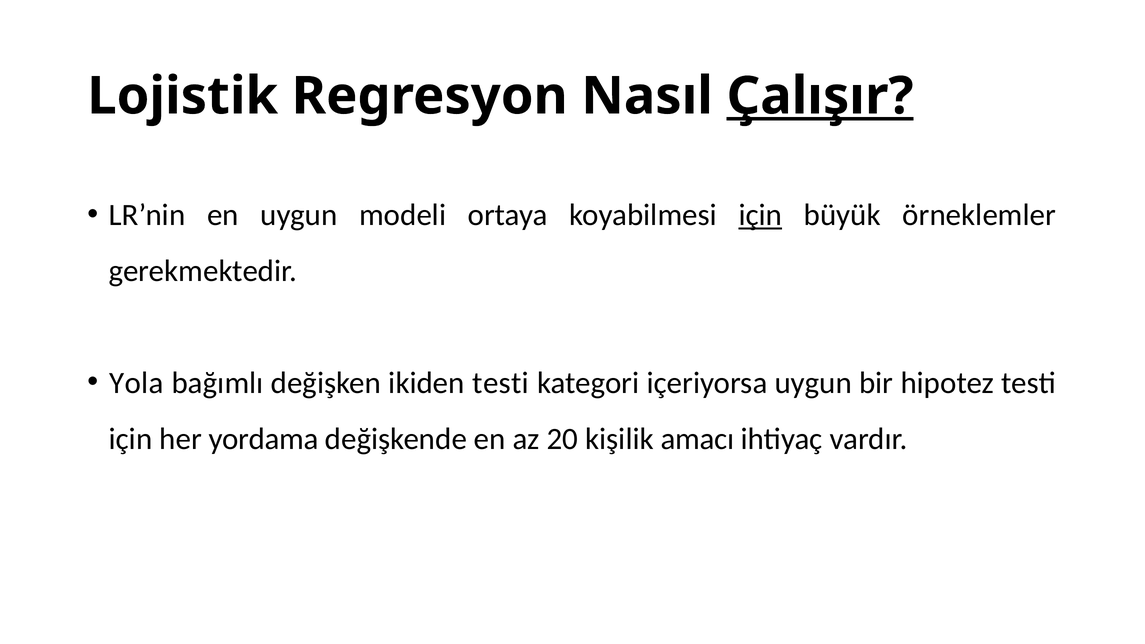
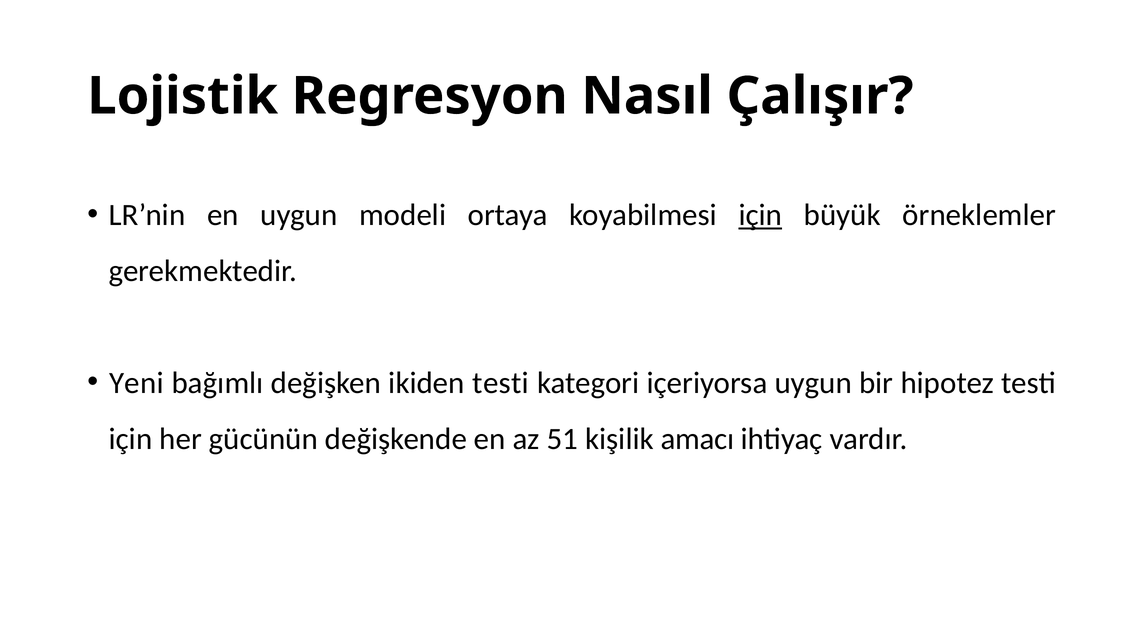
Çalışır underline: present -> none (820, 96)
Yola: Yola -> Yeni (136, 383)
yordama: yordama -> gücünün (263, 439)
20: 20 -> 51 (562, 439)
